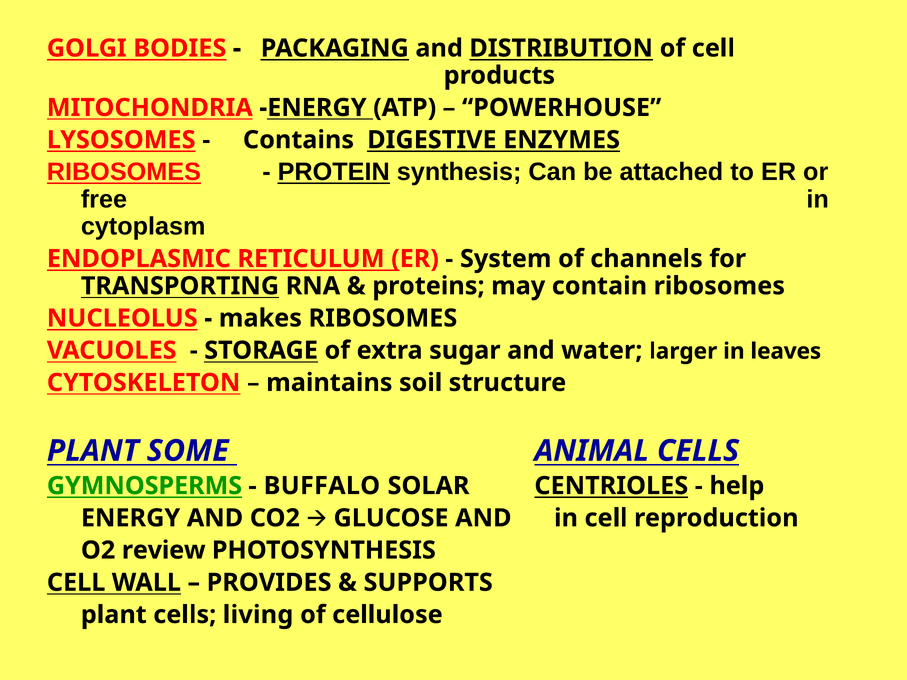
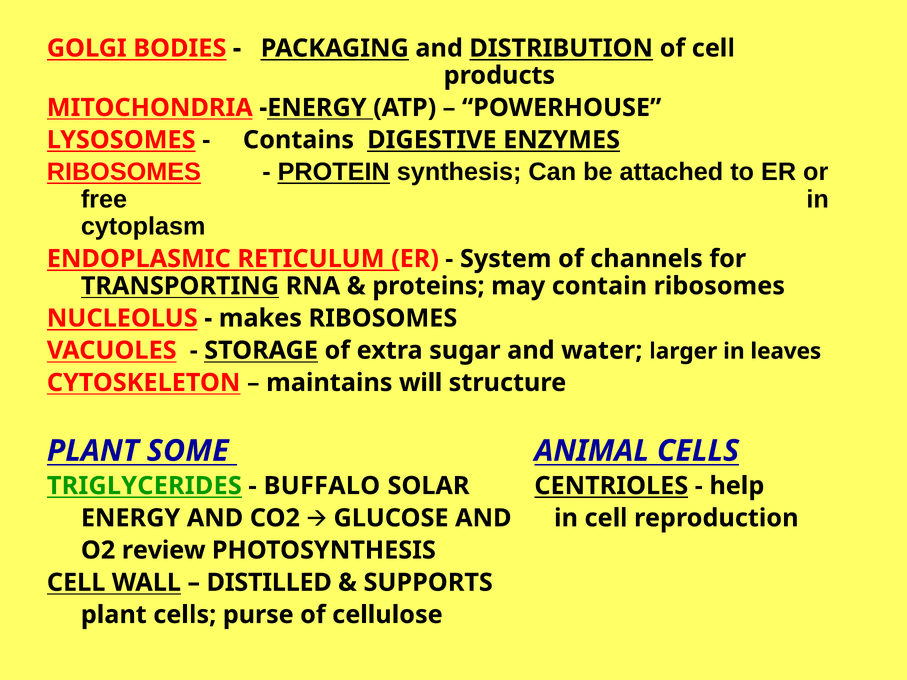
soil: soil -> will (421, 383)
GYMNOSPERMS: GYMNOSPERMS -> TRIGLYCERIDES (144, 486)
PROVIDES: PROVIDES -> DISTILLED (269, 583)
living: living -> purse (258, 615)
